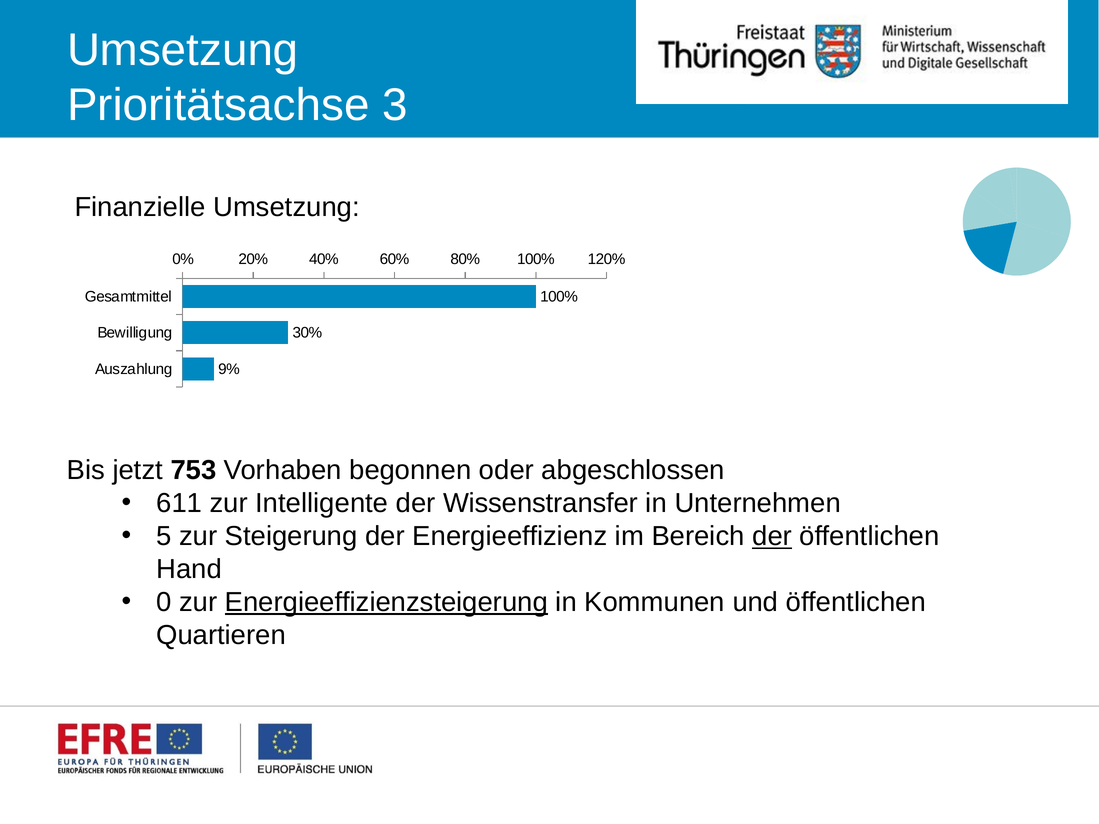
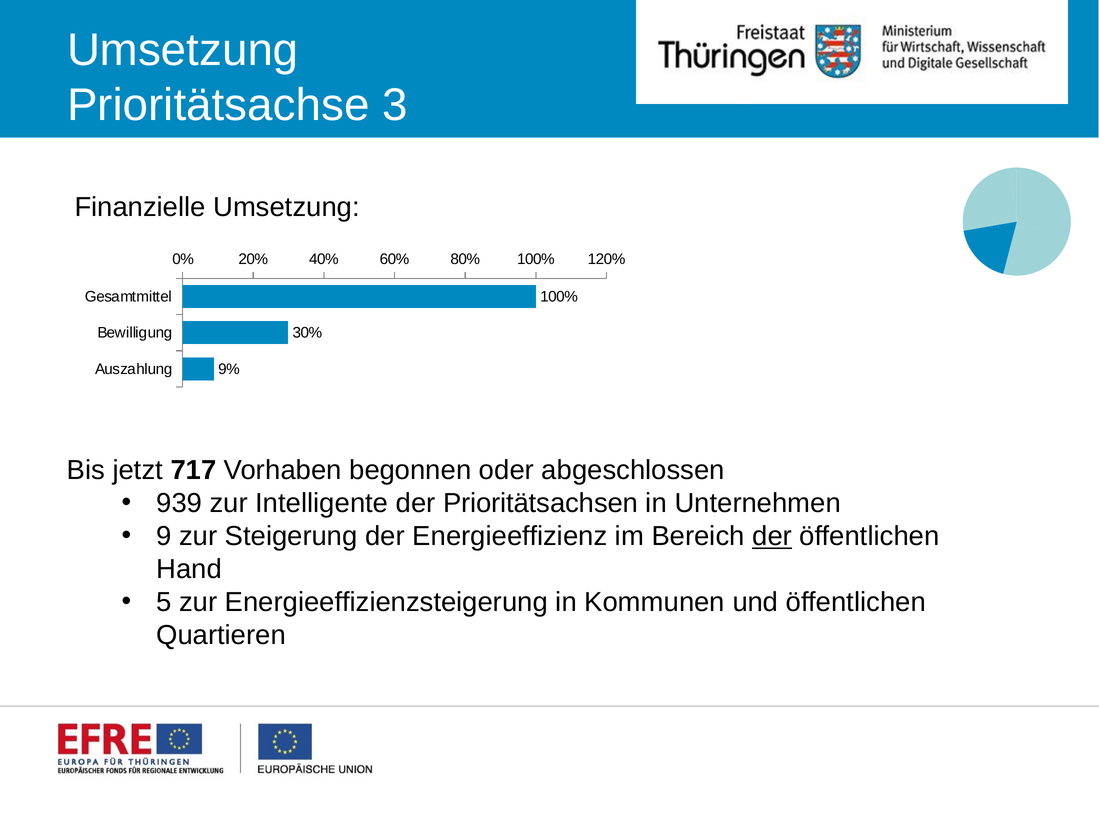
753: 753 -> 717 (194, 471)
611: 611 -> 939 (179, 503)
Wissenstransfer: Wissenstransfer -> Prioritätsachsen (541, 503)
5: 5 -> 9 (164, 536)
0: 0 -> 5 (164, 602)
Energieeffizienzsteigerung underline: present -> none (386, 602)
